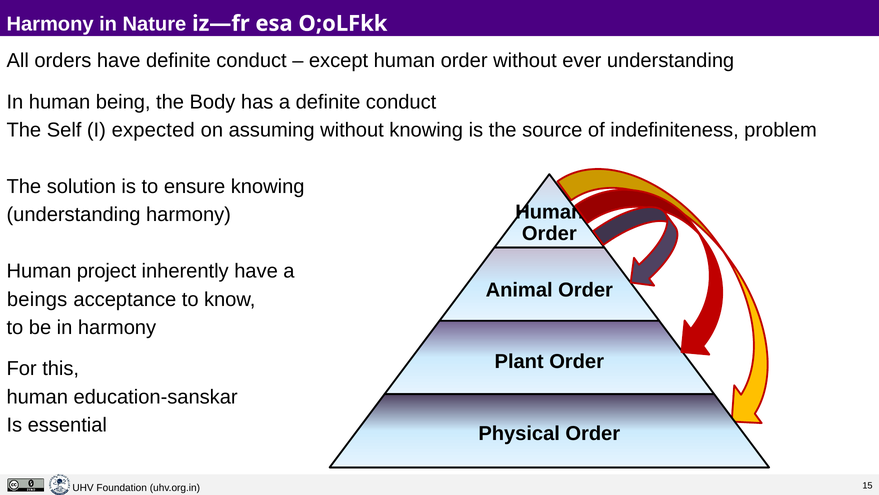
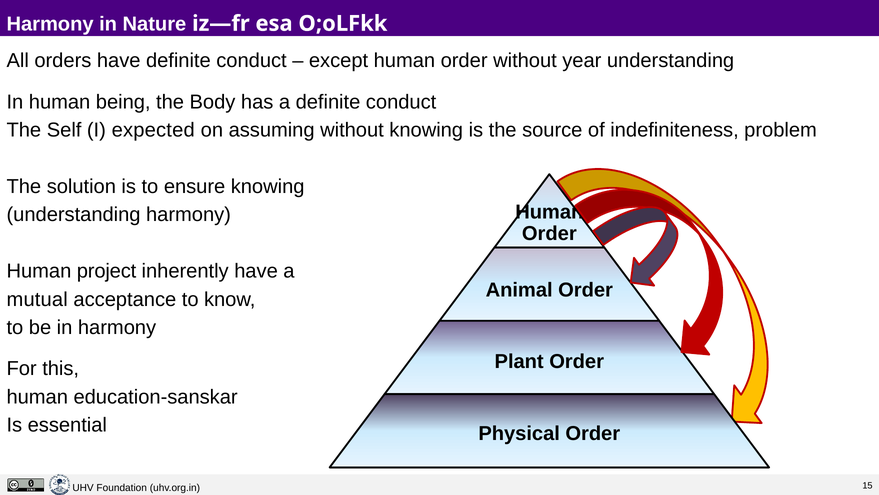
ever: ever -> year (582, 61)
beings: beings -> mutual (37, 299)
